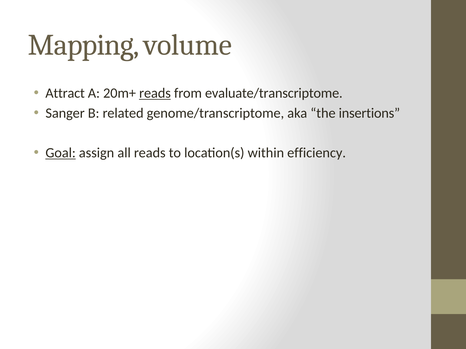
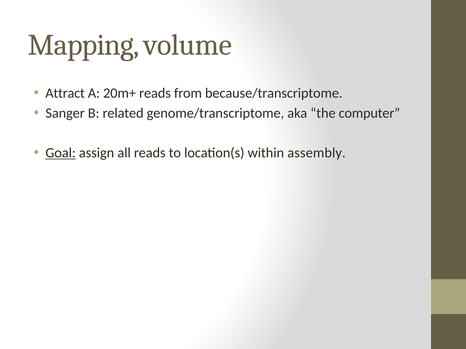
reads underline: present -> none (155, 93)
evaluate/transcriptome: evaluate/transcriptome -> because/transcriptome (274, 93)
insertions: insertions -> computer (369, 113)
efficiency: efficiency -> assembly (317, 153)
